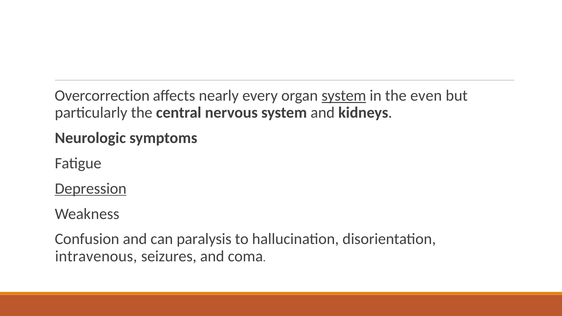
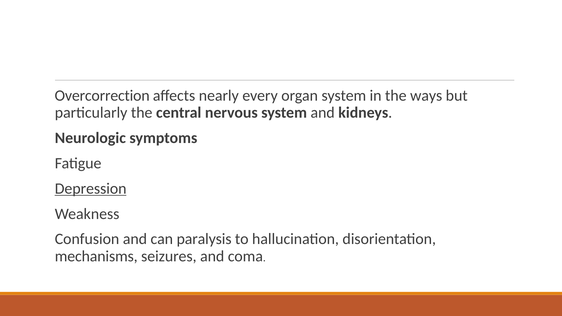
system underline: present -> none (344, 96)
even: even -> ways (426, 96)
intravenous: intravenous -> mechanisms (96, 256)
